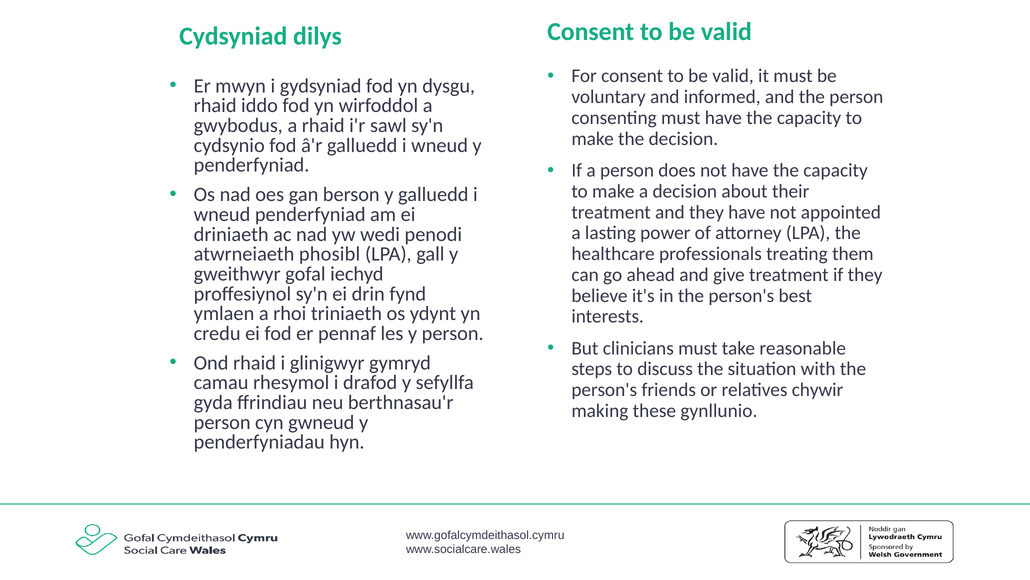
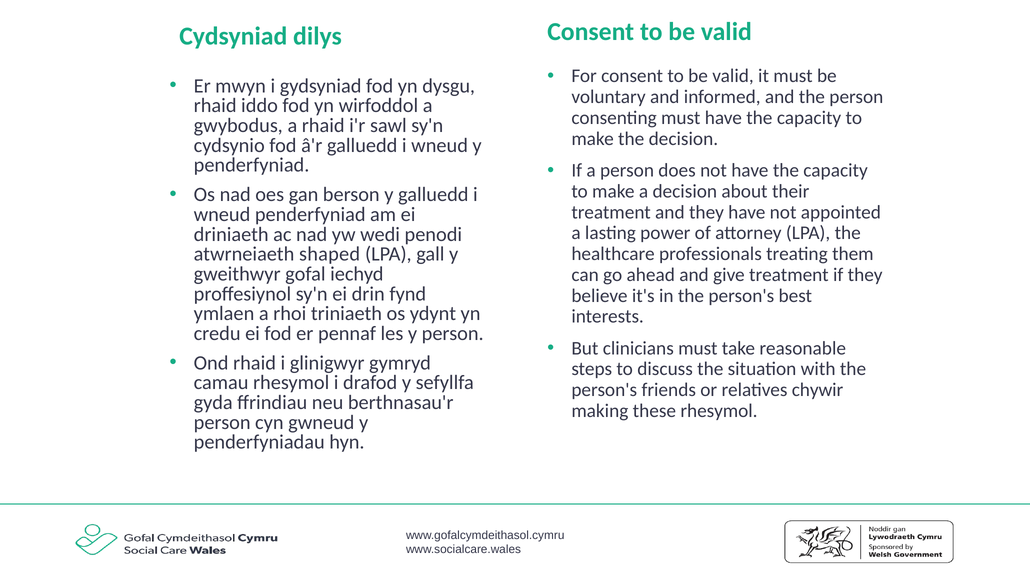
phosibl: phosibl -> shaped (330, 254)
these gynllunio: gynllunio -> rhesymol (719, 410)
